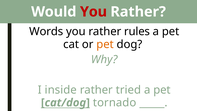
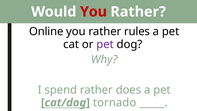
Words: Words -> Online (46, 31)
pet colour: orange -> purple (105, 44)
inside: inside -> spend (61, 90)
tried: tried -> does (128, 90)
